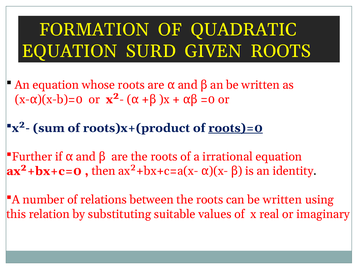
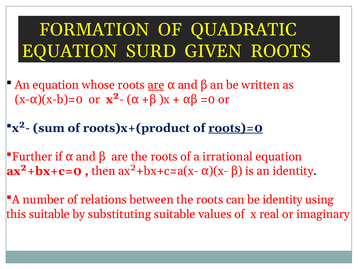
are underline: none -> present (156, 85)
can be written: written -> identity (283, 199)
this relation: relation -> suitable (49, 214)
